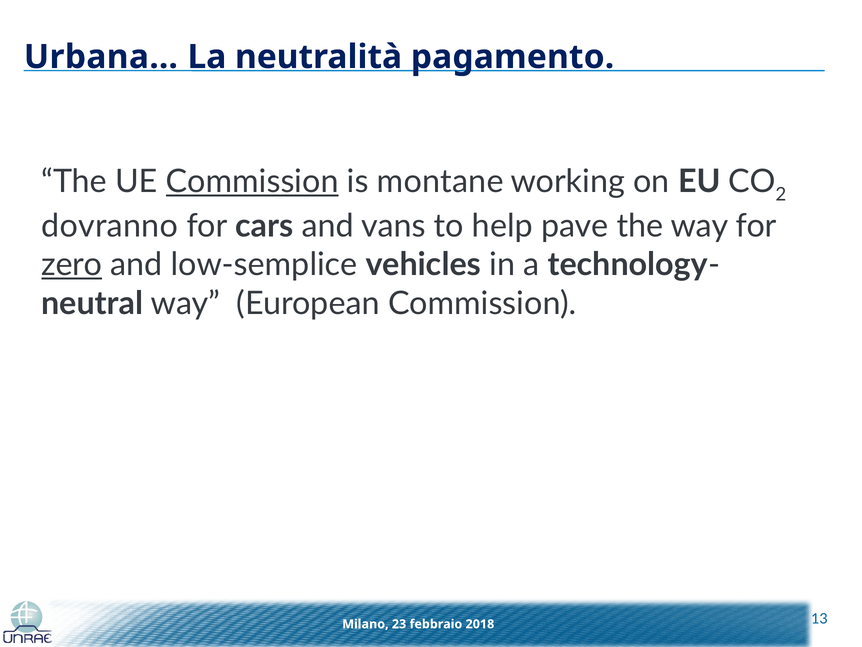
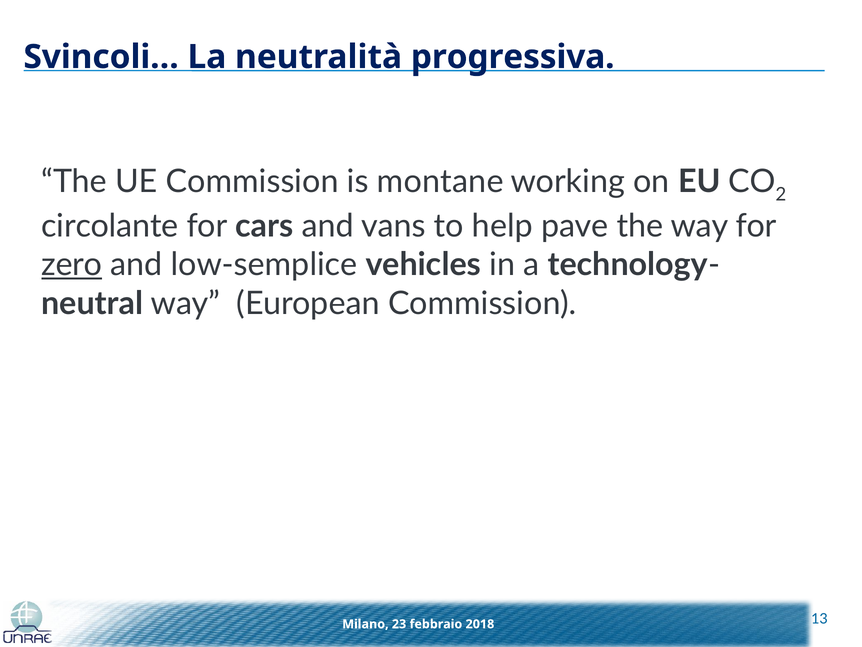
Urbana…: Urbana… -> Svincoli… (101, 57)
pagamento: pagamento -> progressiva (513, 57)
Commission underline: present -> none (252, 182)
dovranno: dovranno -> circolante (110, 226)
